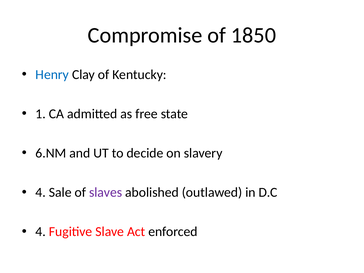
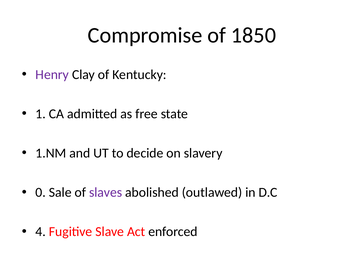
Henry colour: blue -> purple (52, 75)
6.NM: 6.NM -> 1.NM (51, 153)
4: 4 -> 0 (41, 192)
